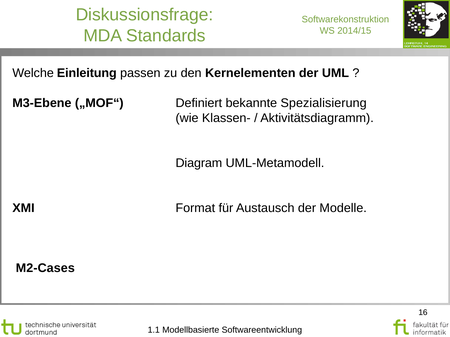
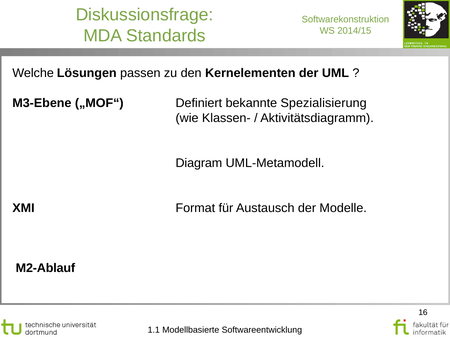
Einleitung: Einleitung -> Lösungen (87, 73)
M2-Cases: M2-Cases -> M2-Ablauf (45, 268)
